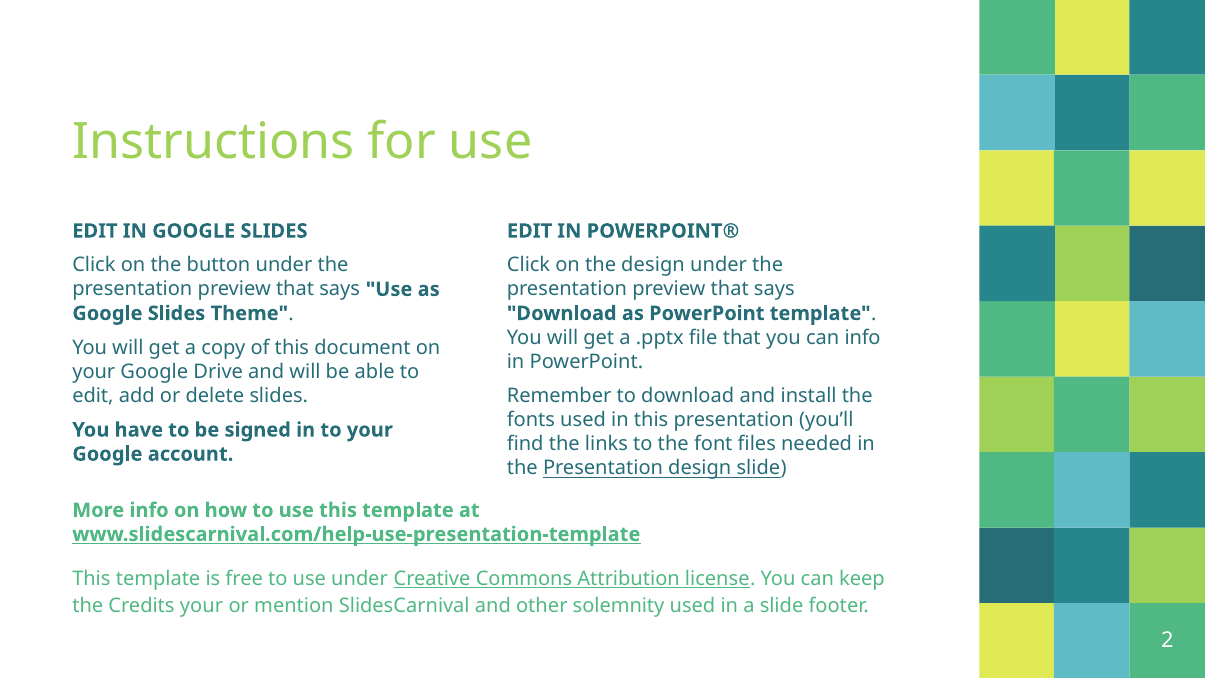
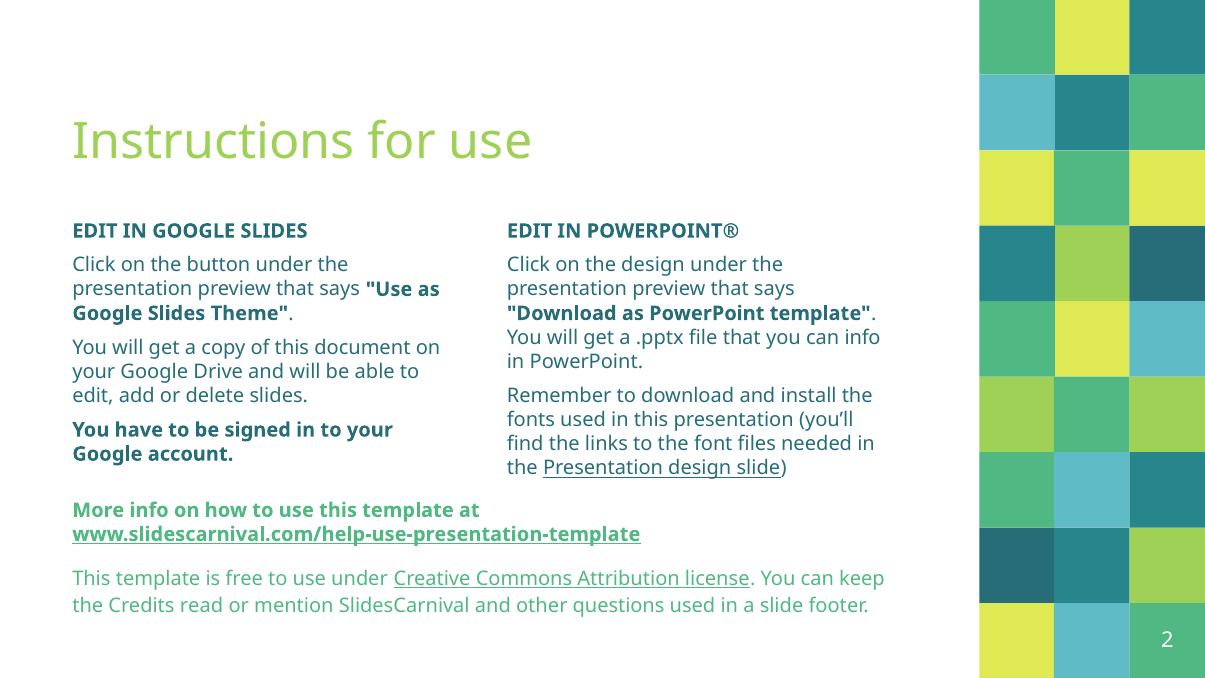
Credits your: your -> read (202, 606)
solemnity: solemnity -> questions (619, 606)
